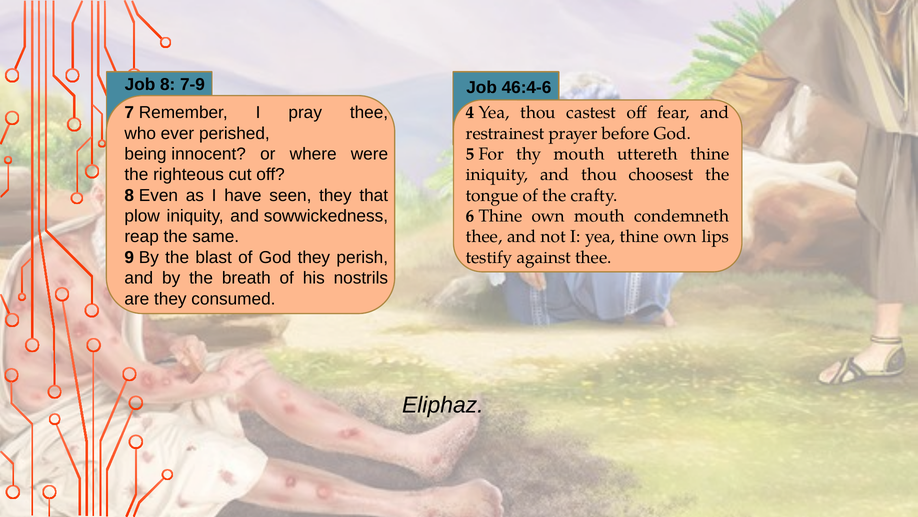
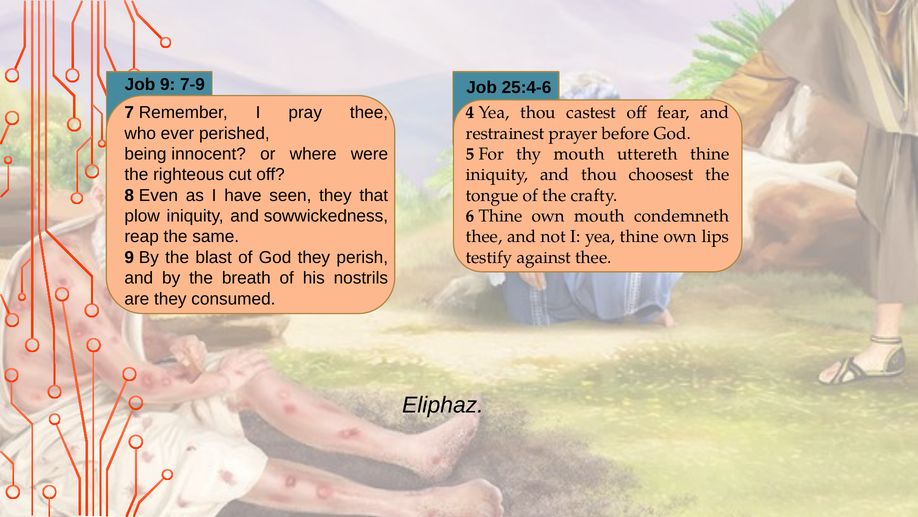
Job 8: 8 -> 9 (168, 85)
46:4-6: 46:4-6 -> 25:4-6 (526, 88)
